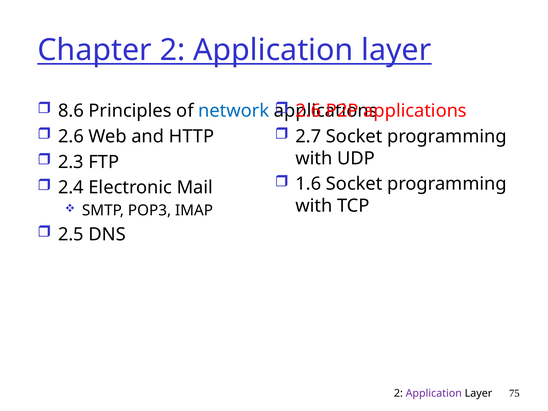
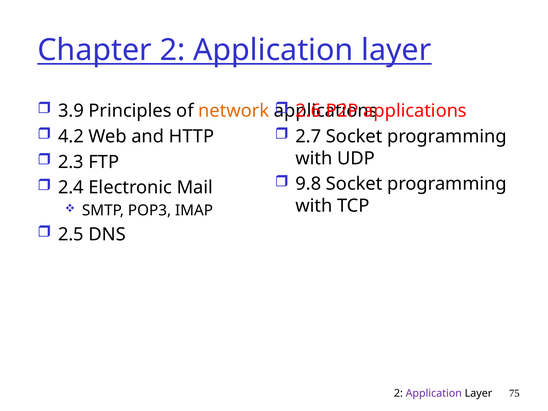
8.6: 8.6 -> 3.9 (71, 111)
network colour: blue -> orange (234, 111)
2.6: 2.6 -> 4.2 (71, 136)
1.6: 1.6 -> 9.8 (308, 184)
